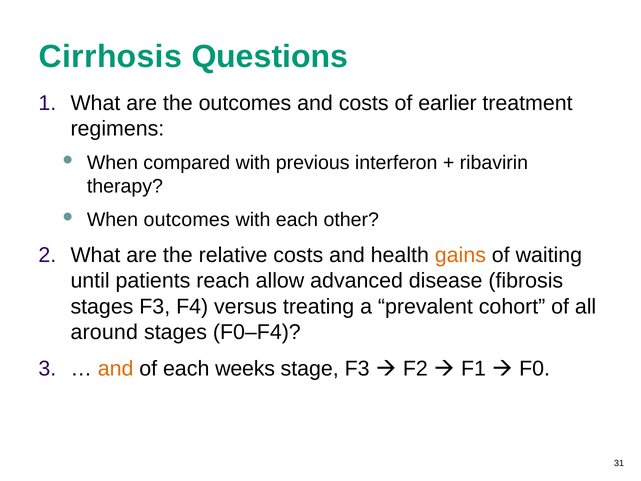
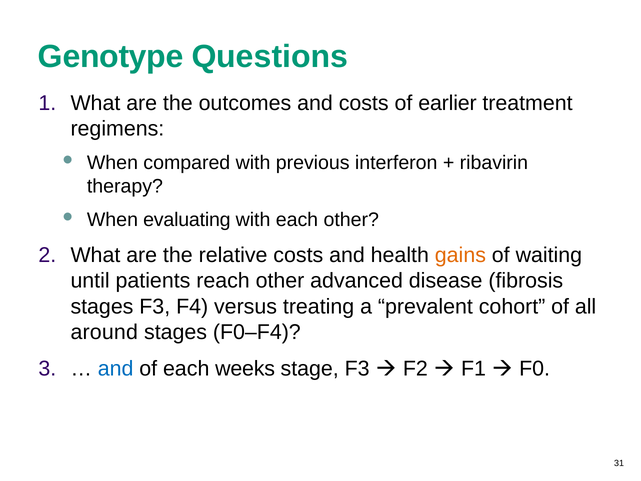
Cirrhosis: Cirrhosis -> Genotype (111, 57)
When outcomes: outcomes -> evaluating (187, 220)
reach allow: allow -> other (280, 281)
and colour: orange -> blue (116, 368)
